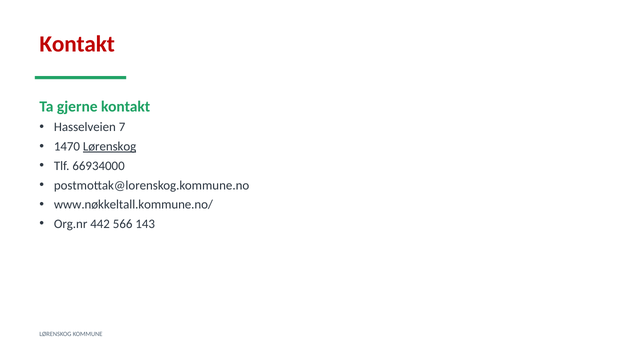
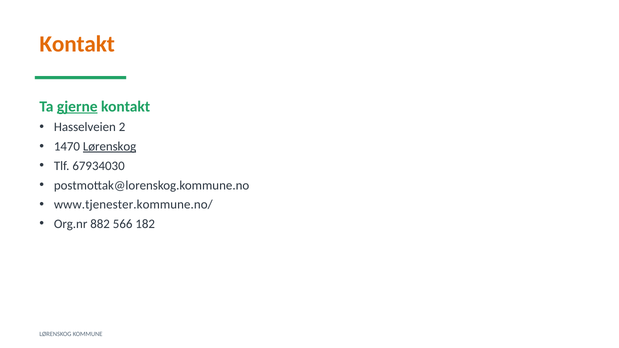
Kontakt colour: red -> orange (77, 44)
gjerne underline: none -> present (77, 107)
7: 7 -> 2 (122, 127)
66934000: 66934000 -> 67934030 (99, 166)
www.nøkkeltall.kommune.no/: www.nøkkeltall.kommune.no/ -> www.tjenester.kommune.no/ (133, 205)
442: 442 -> 882 (100, 224)
143: 143 -> 182 (145, 224)
